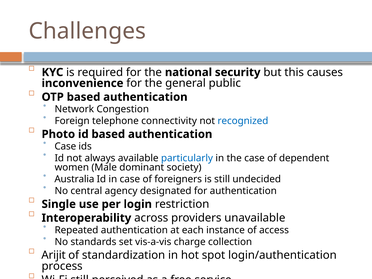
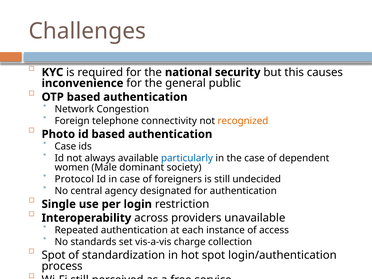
recognized colour: blue -> orange (243, 121)
Australia: Australia -> Protocol (74, 179)
Arijit: Arijit -> Spot (54, 255)
